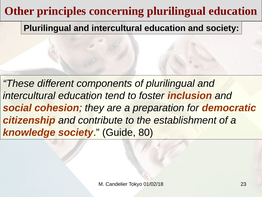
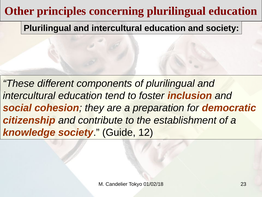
80: 80 -> 12 (146, 132)
